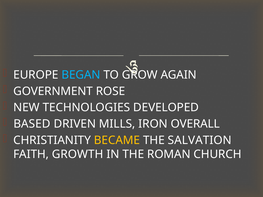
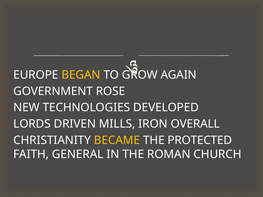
BEGAN colour: light blue -> yellow (81, 75)
BASED: BASED -> LORDS (32, 124)
SALVATION: SALVATION -> PROTECTED (200, 140)
GROWTH: GROWTH -> GENERAL (78, 154)
